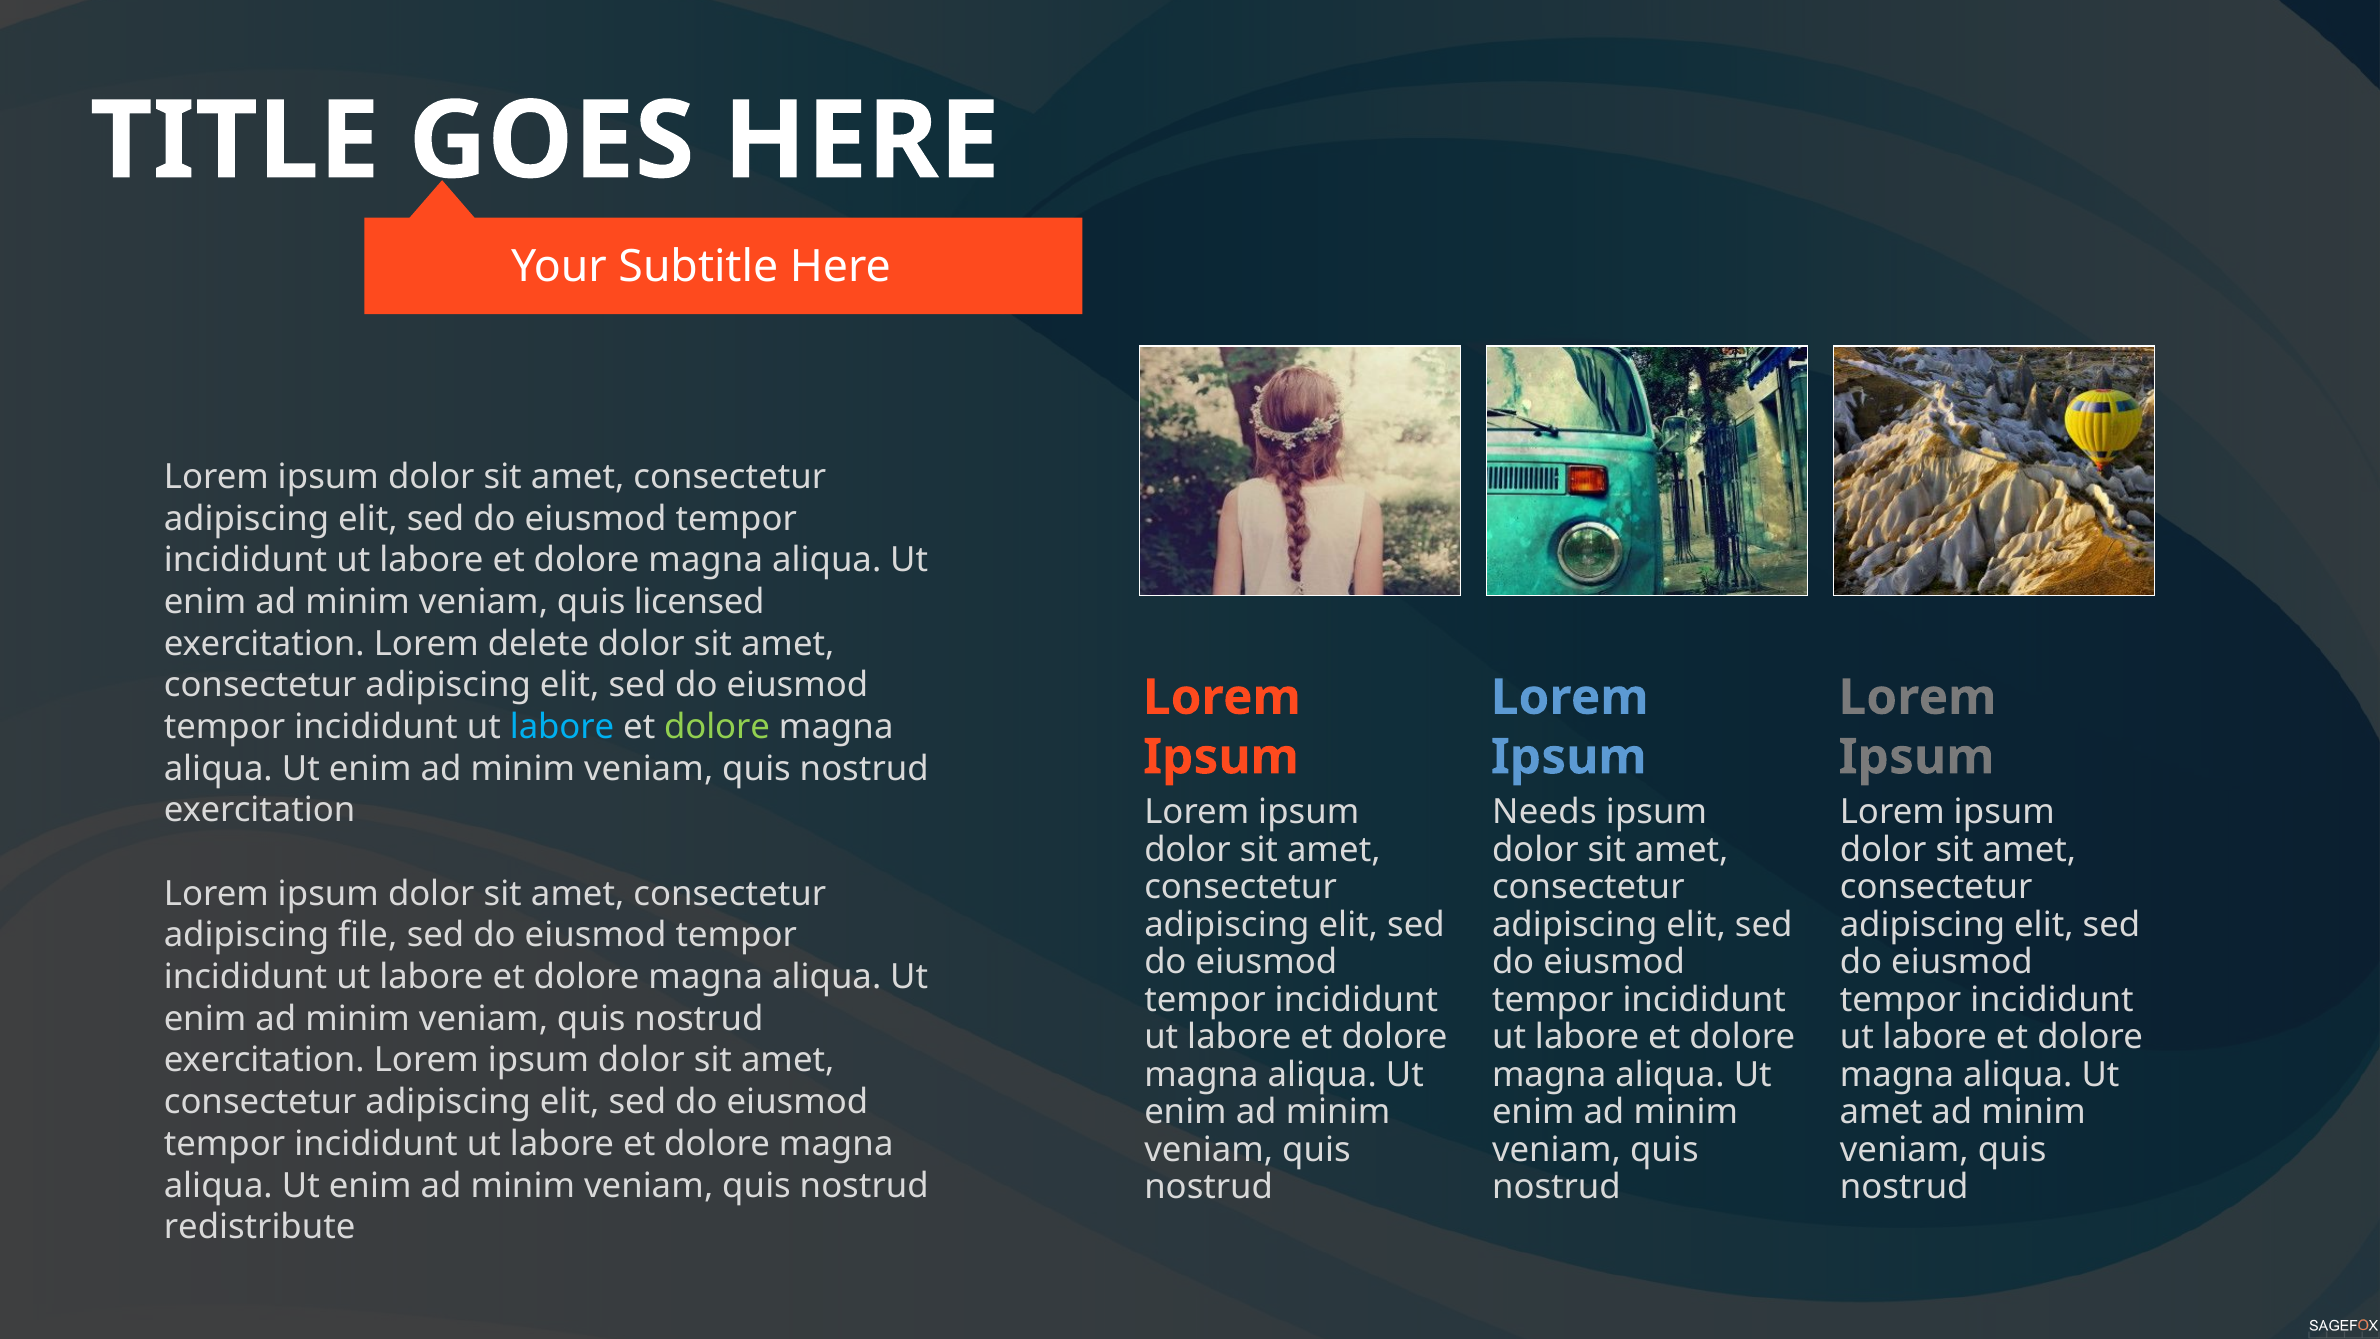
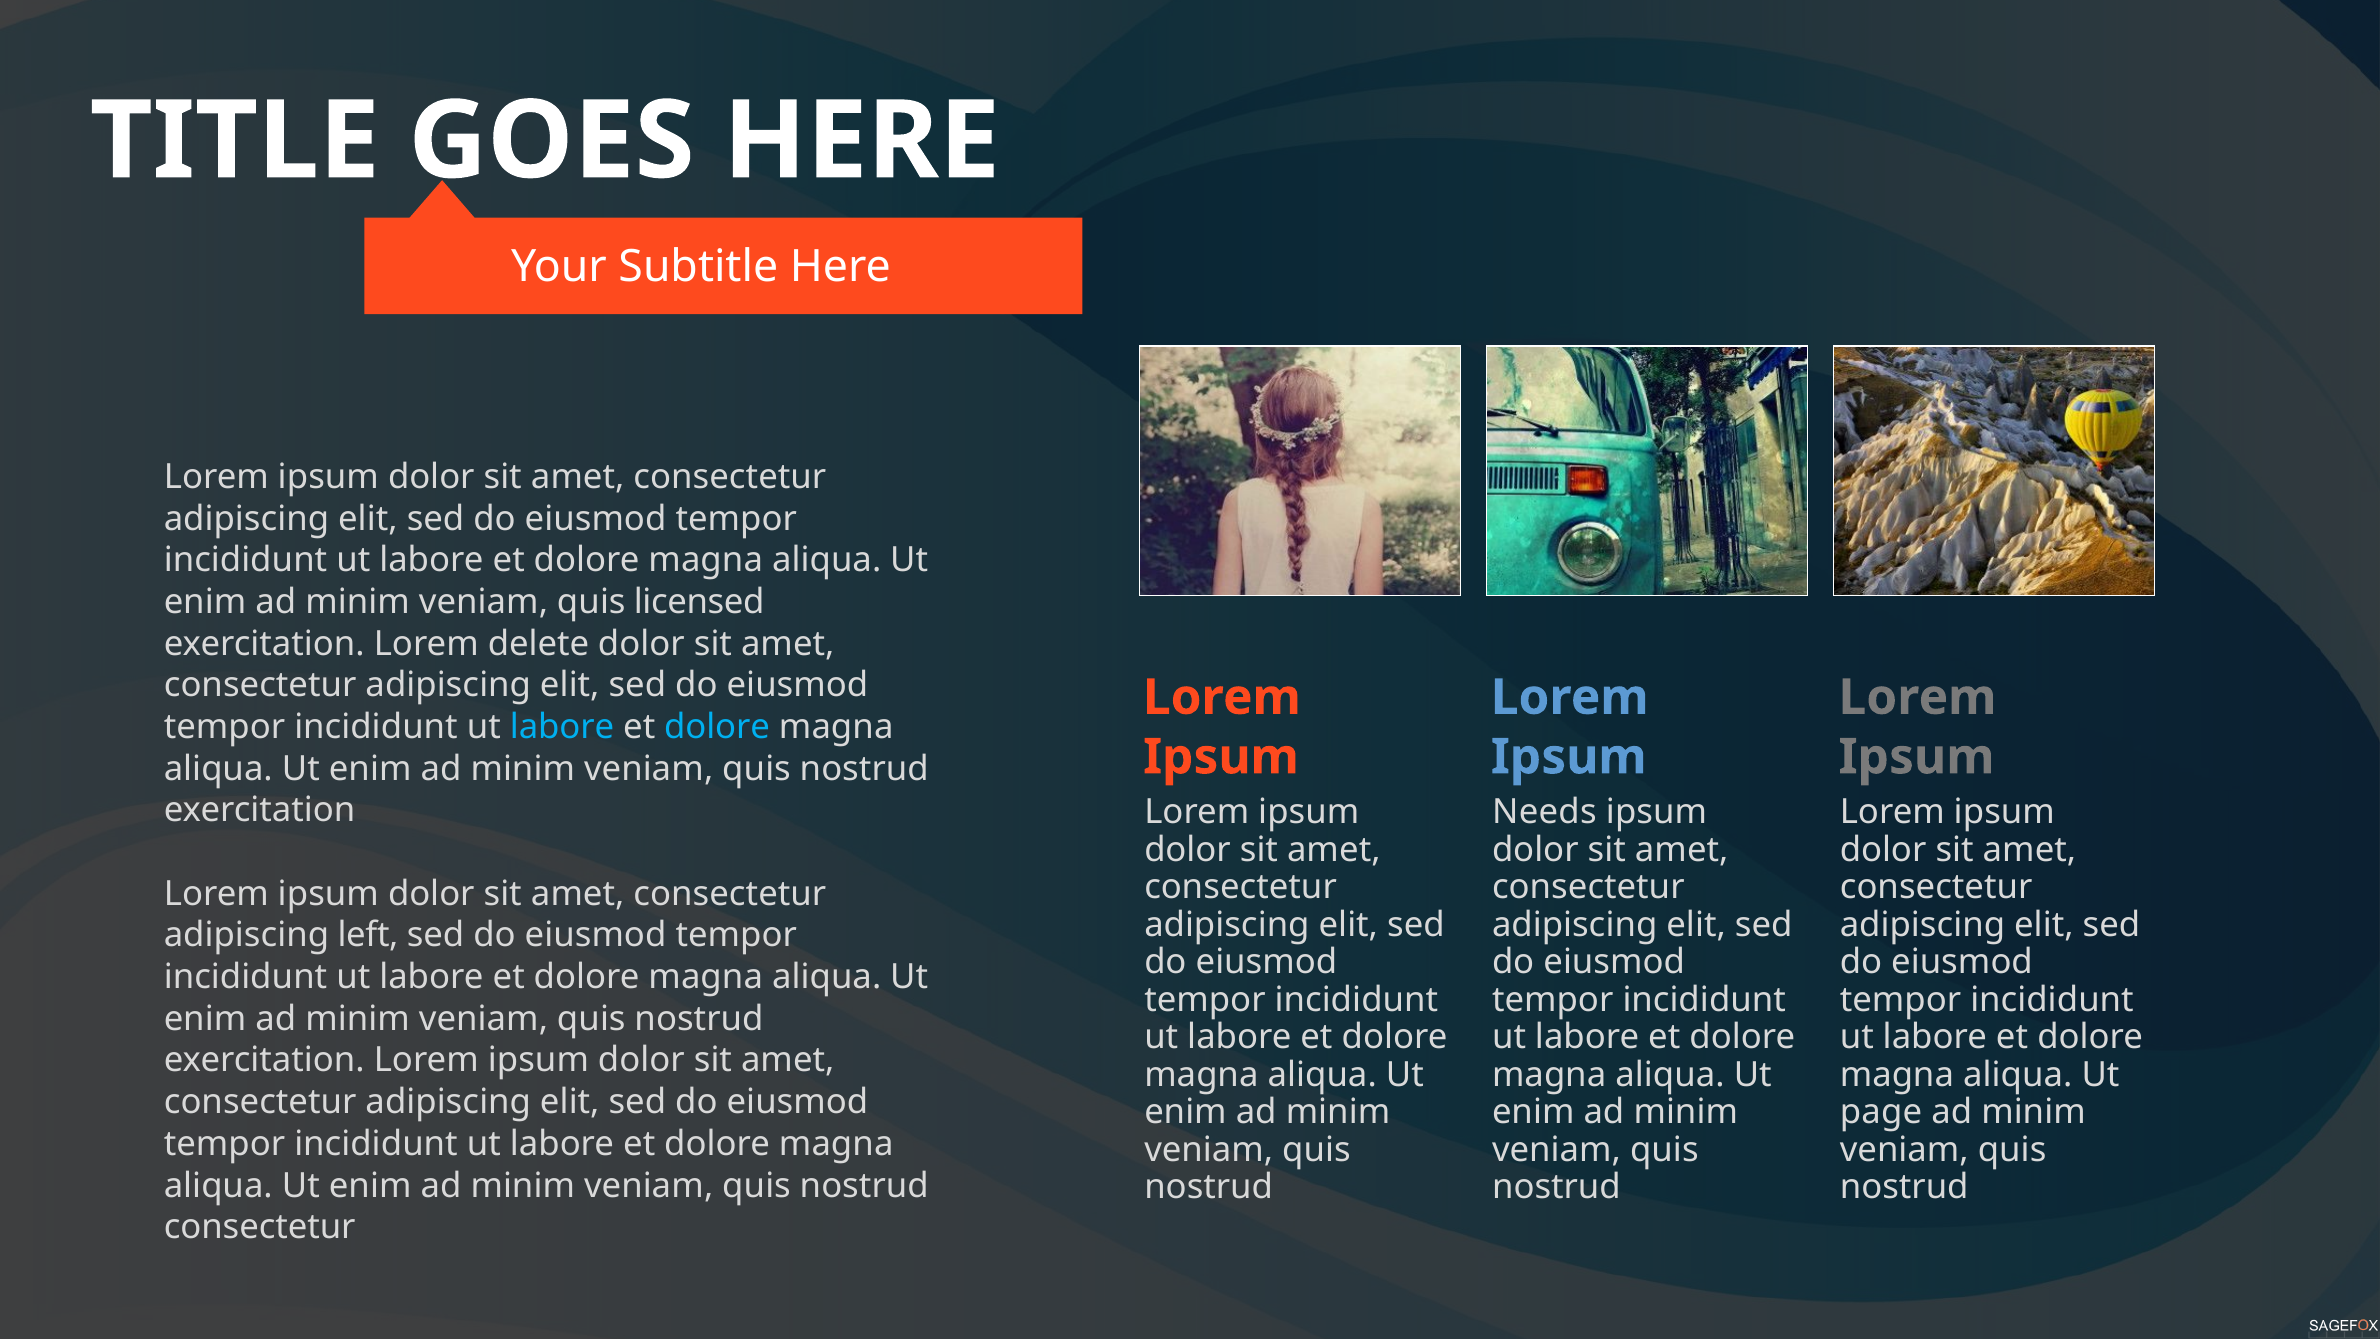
dolore colour: light green -> light blue (717, 727)
file: file -> left (368, 935)
amet: amet -> page (1881, 1112)
redistribute: redistribute -> consectetur (260, 1227)
